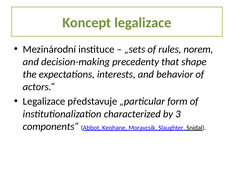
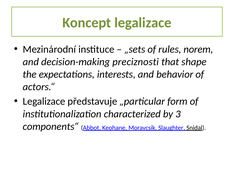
precedenty: precedenty -> preciznosti (136, 62)
